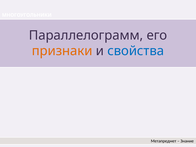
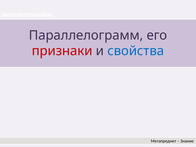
признаки colour: orange -> red (62, 51)
